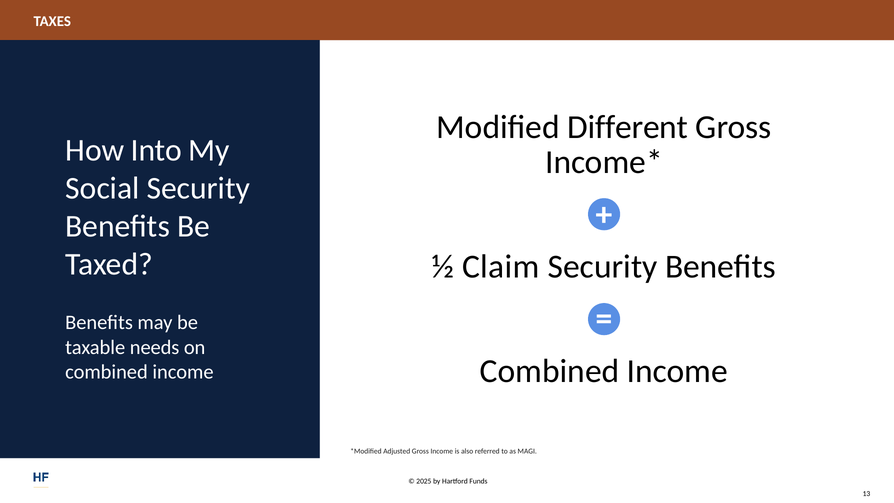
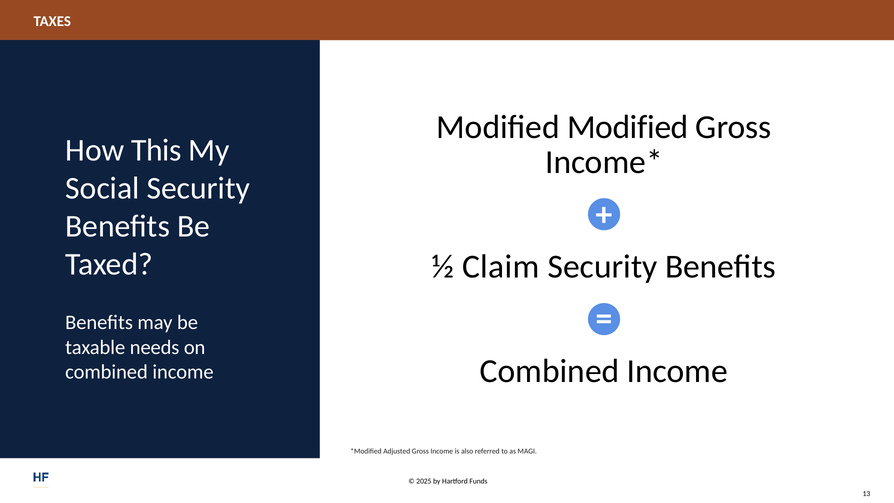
Modified Different: Different -> Modified (628, 127)
Into: Into -> This (156, 150)
